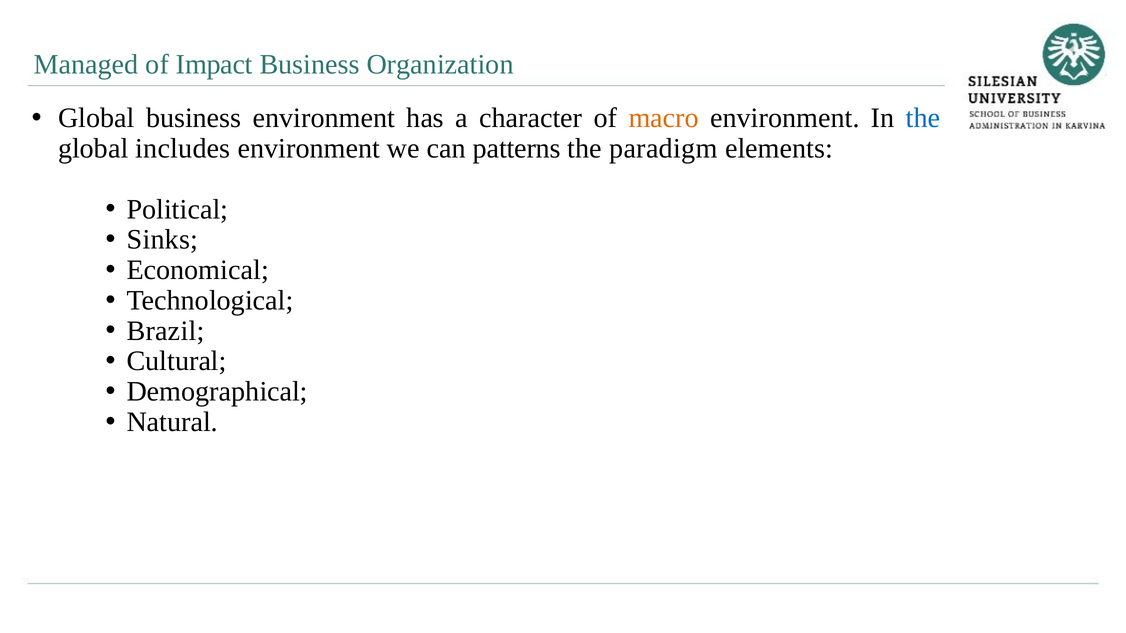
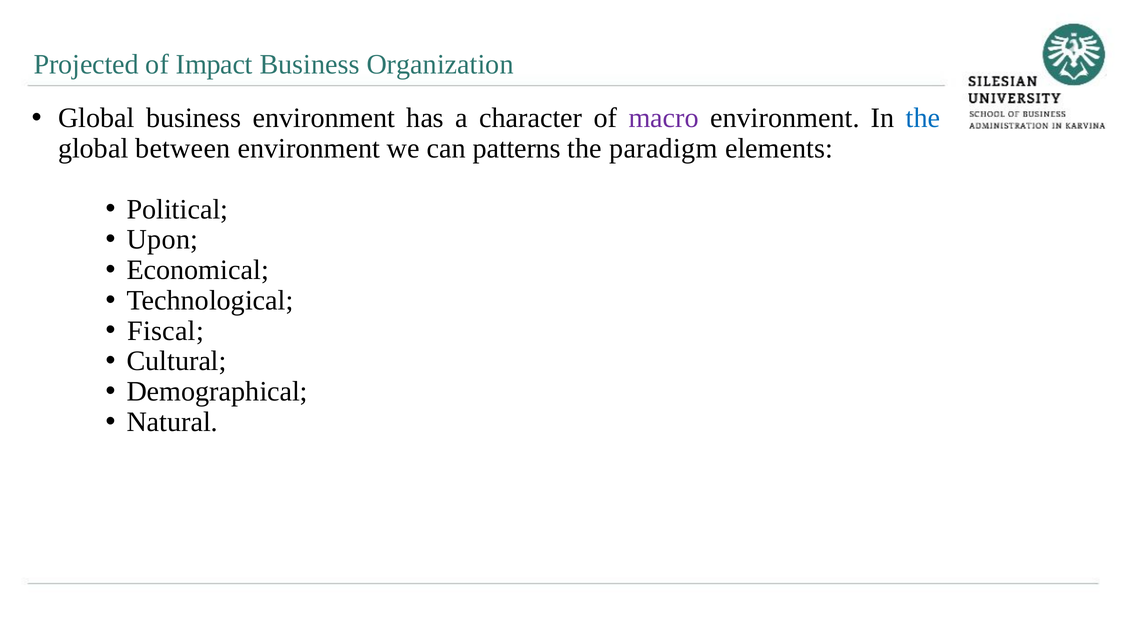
Managed: Managed -> Projected (86, 64)
macro colour: orange -> purple (664, 118)
includes: includes -> between (183, 149)
Sinks: Sinks -> Upon (162, 240)
Brazil: Brazil -> Fiscal (166, 331)
